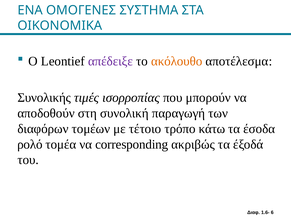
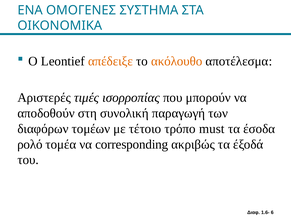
απέδειξε colour: purple -> orange (110, 61)
Συνολικής: Συνολικής -> Αριστερές (44, 97)
κάτω: κάτω -> must (212, 128)
